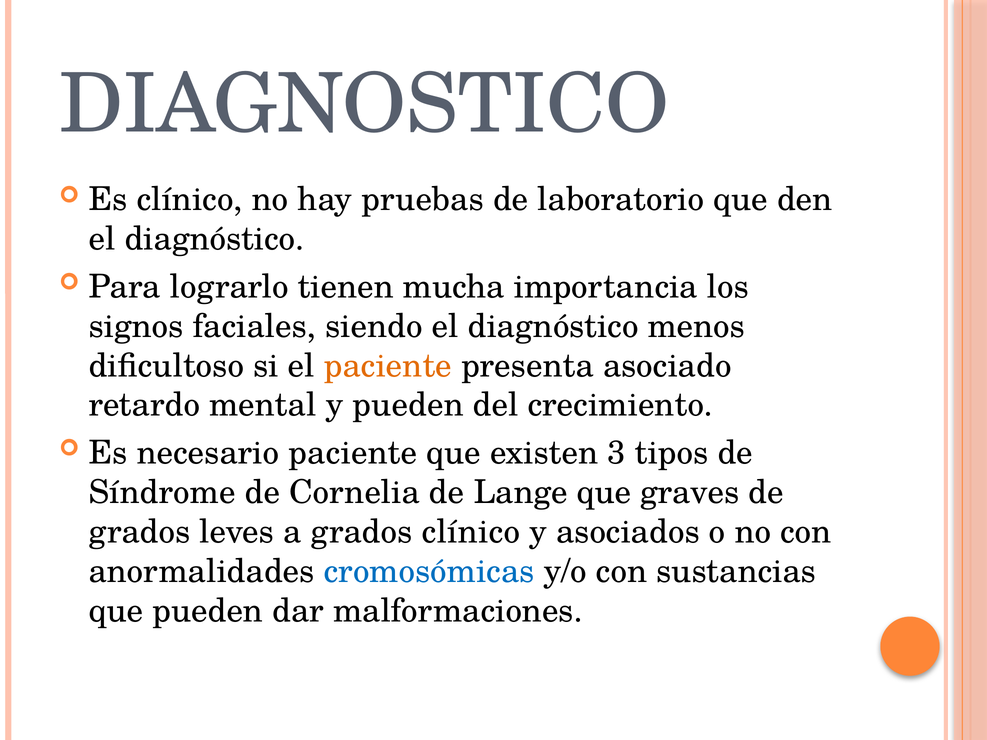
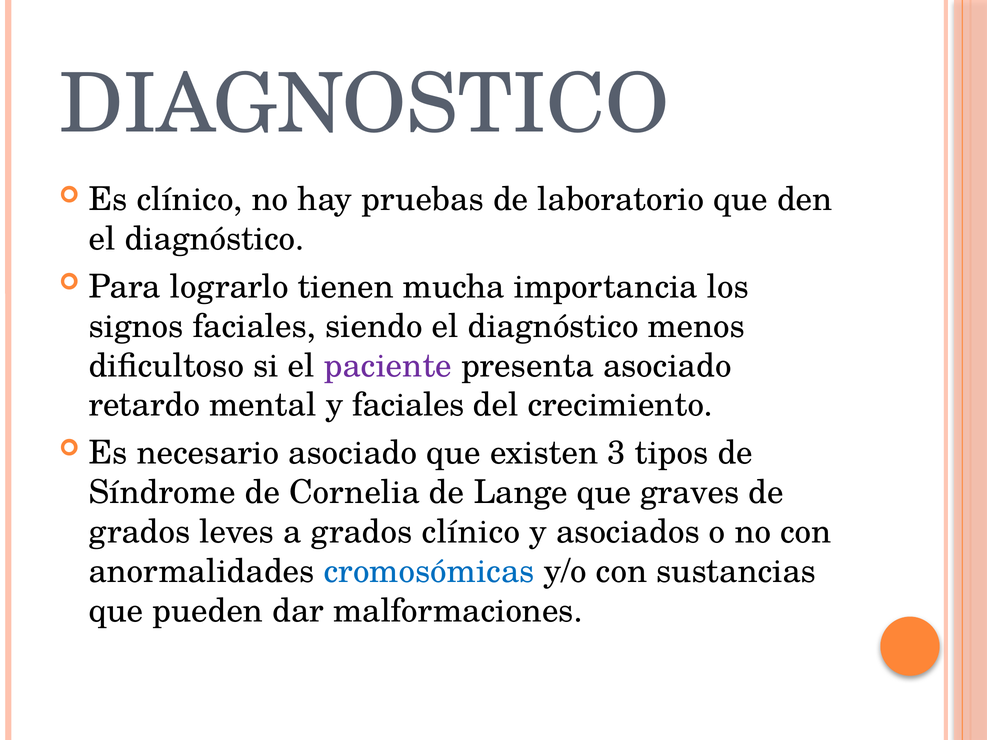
paciente colour: orange -> purple (388, 366)
y pueden: pueden -> faciales (408, 405)
necesario paciente: paciente -> asociado (353, 453)
